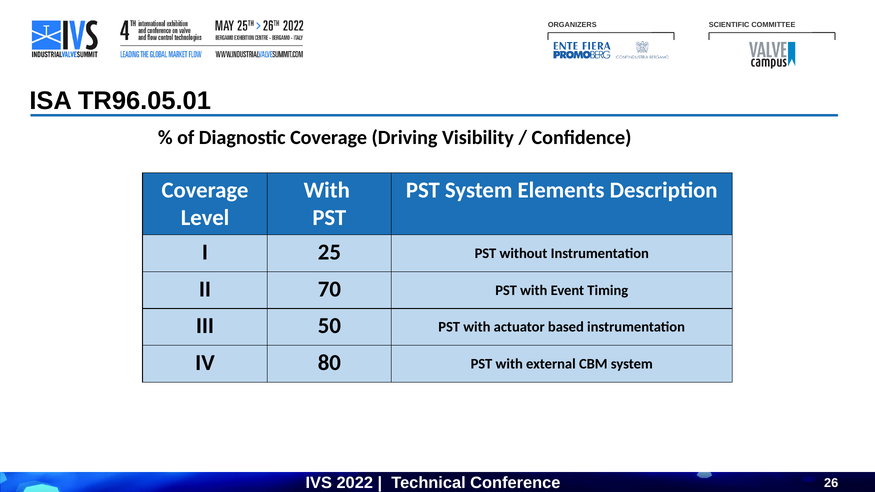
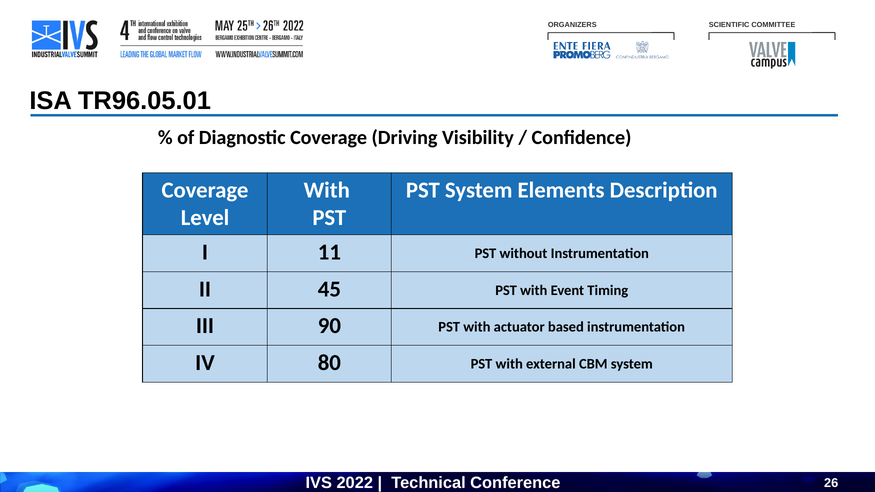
25: 25 -> 11 (329, 252)
70: 70 -> 45 (329, 289)
50: 50 -> 90 (329, 326)
